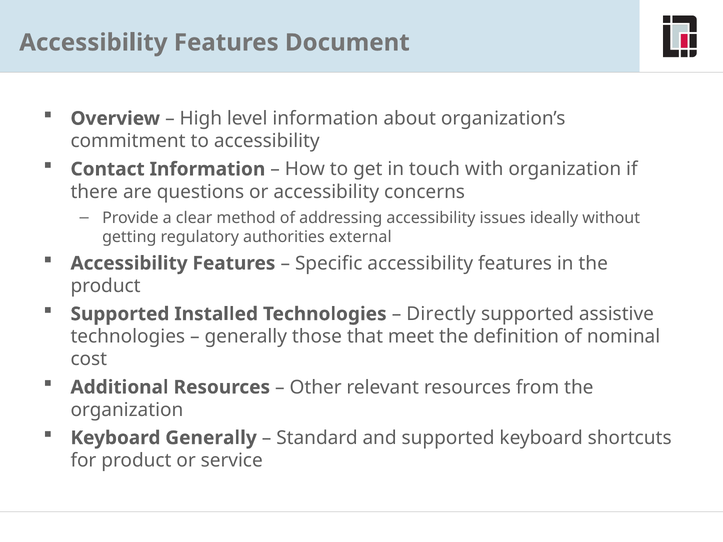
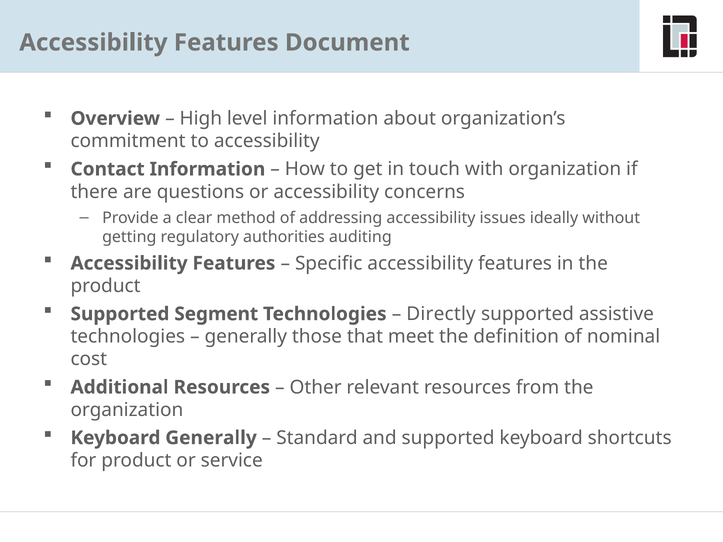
external: external -> auditing (360, 237)
Installed: Installed -> Segment (216, 314)
